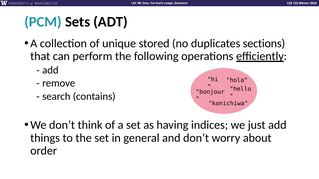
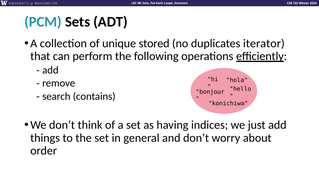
sections: sections -> iterator (264, 43)
